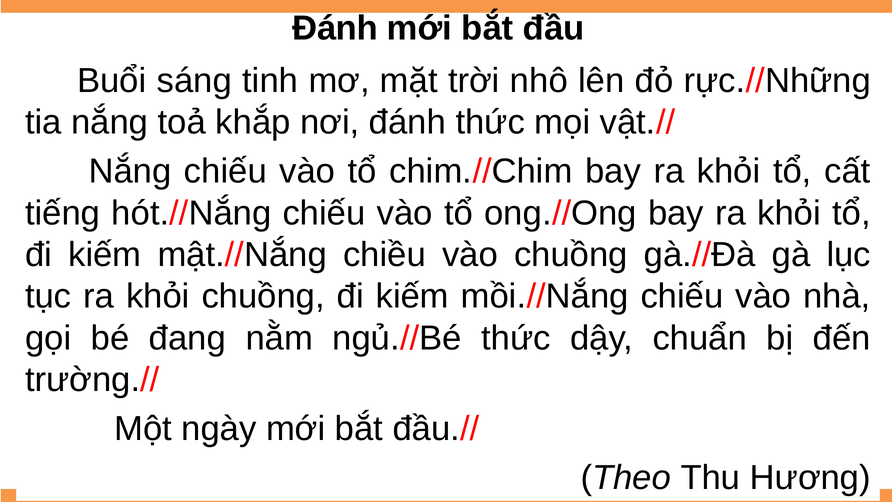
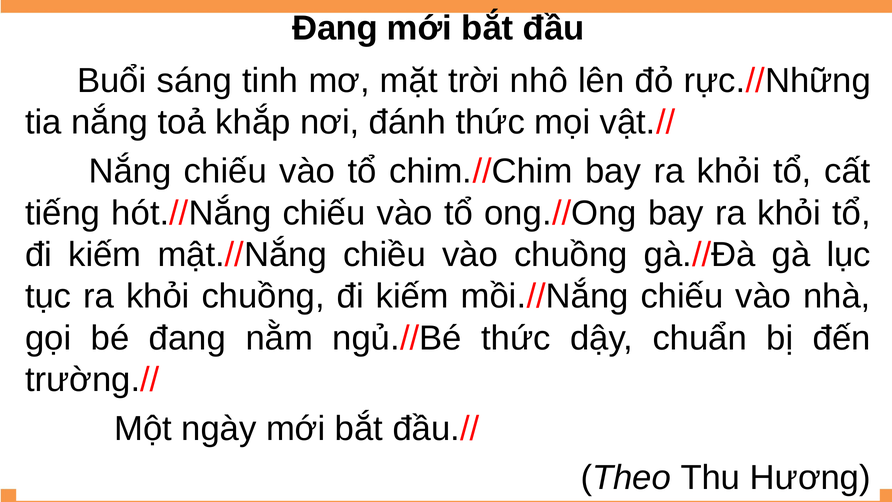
Đánh: Đánh -> Đang (335, 28)
